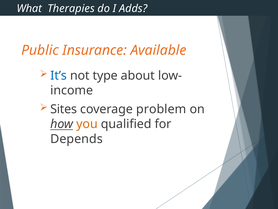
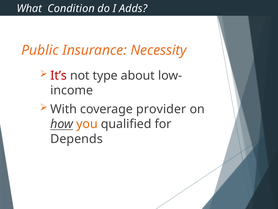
Therapies: Therapies -> Condition (71, 9)
Available: Available -> Necessity (159, 50)
It’s colour: blue -> red (59, 75)
Sites: Sites -> With (64, 109)
problem: problem -> provider (161, 109)
